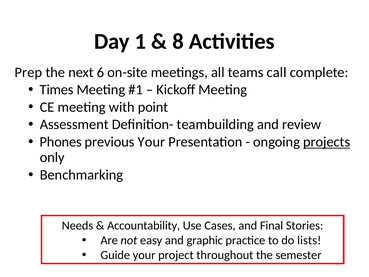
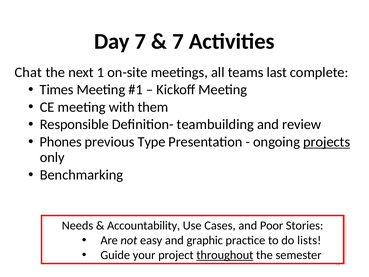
Day 1: 1 -> 7 (140, 41)
8: 8 -> 7 (178, 41)
Prep: Prep -> Chat (28, 72)
6: 6 -> 1 (101, 72)
call: call -> last (277, 72)
point: point -> them (153, 107)
Assessment: Assessment -> Responsible (74, 124)
previous Your: Your -> Type (152, 142)
Final: Final -> Poor (272, 225)
throughout underline: none -> present (225, 255)
